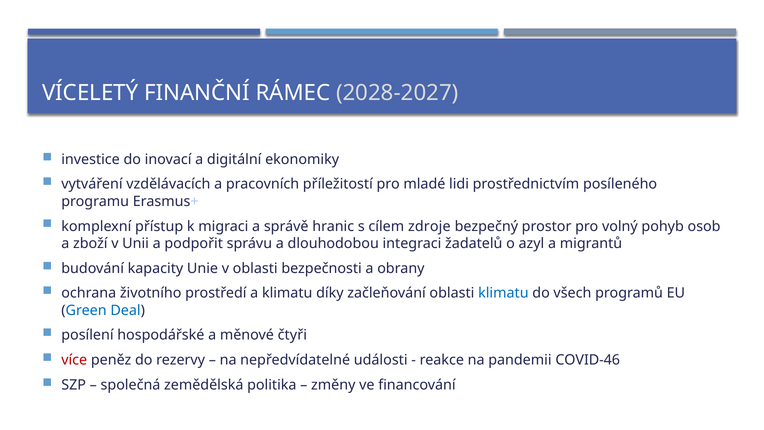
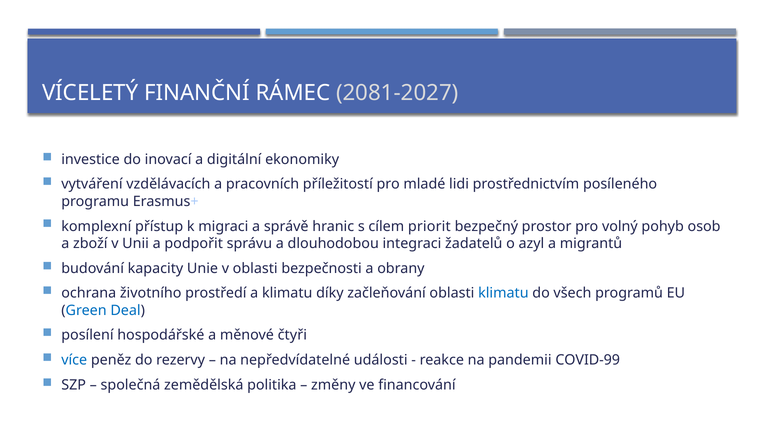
2028-2027: 2028-2027 -> 2081-2027 (397, 93)
zdroje: zdroje -> priorit (429, 226)
více colour: red -> blue (74, 360)
COVID-46: COVID-46 -> COVID-99 (588, 360)
